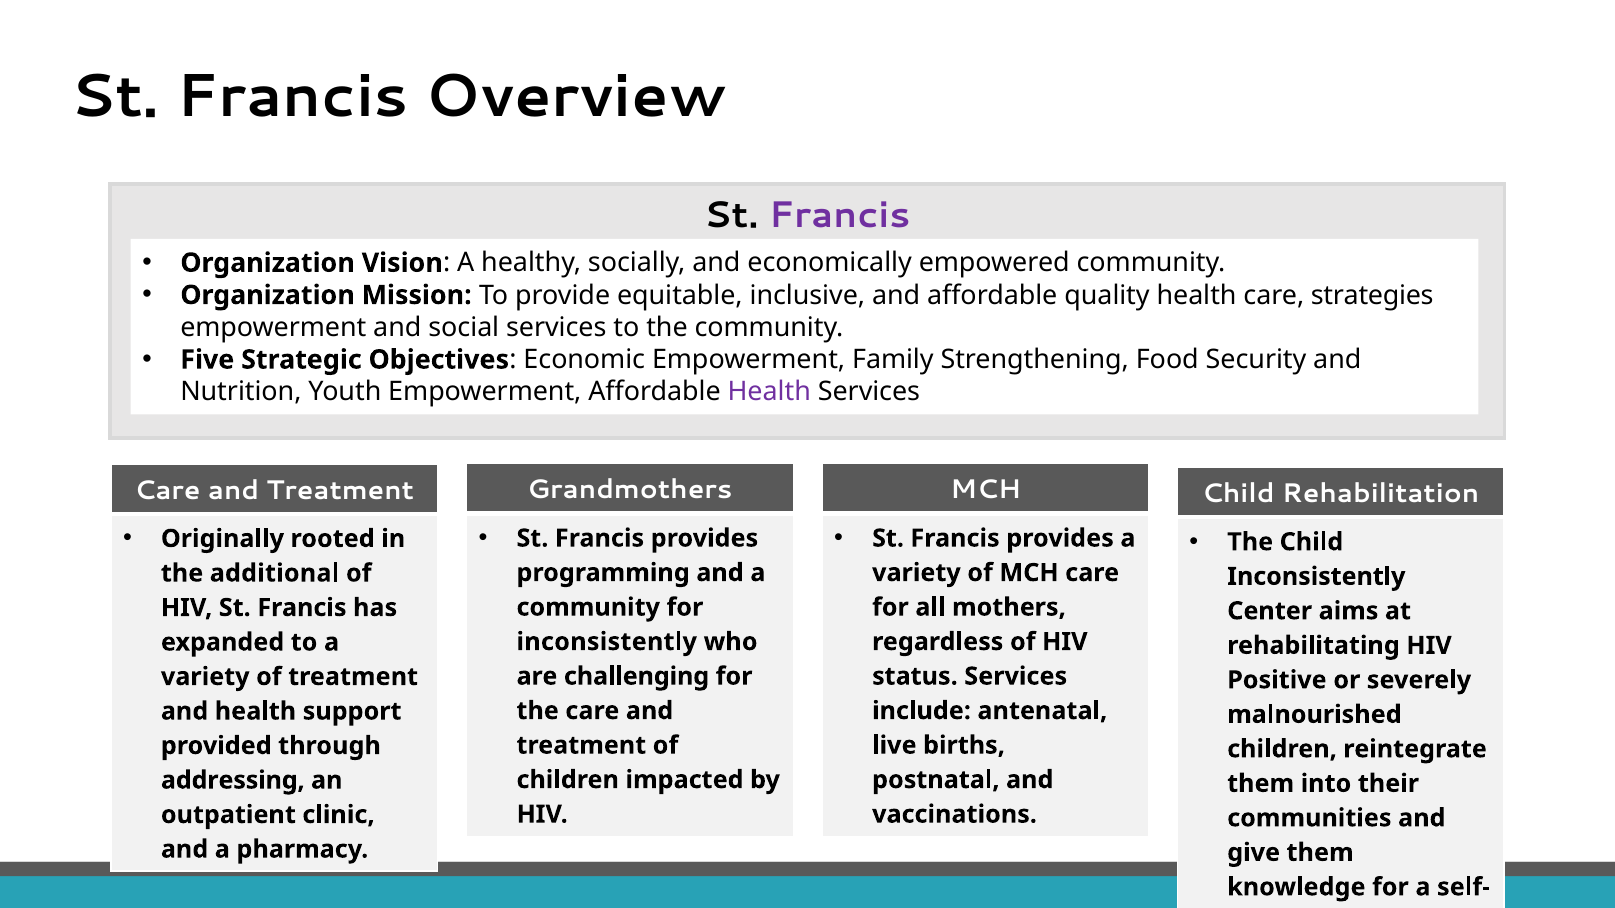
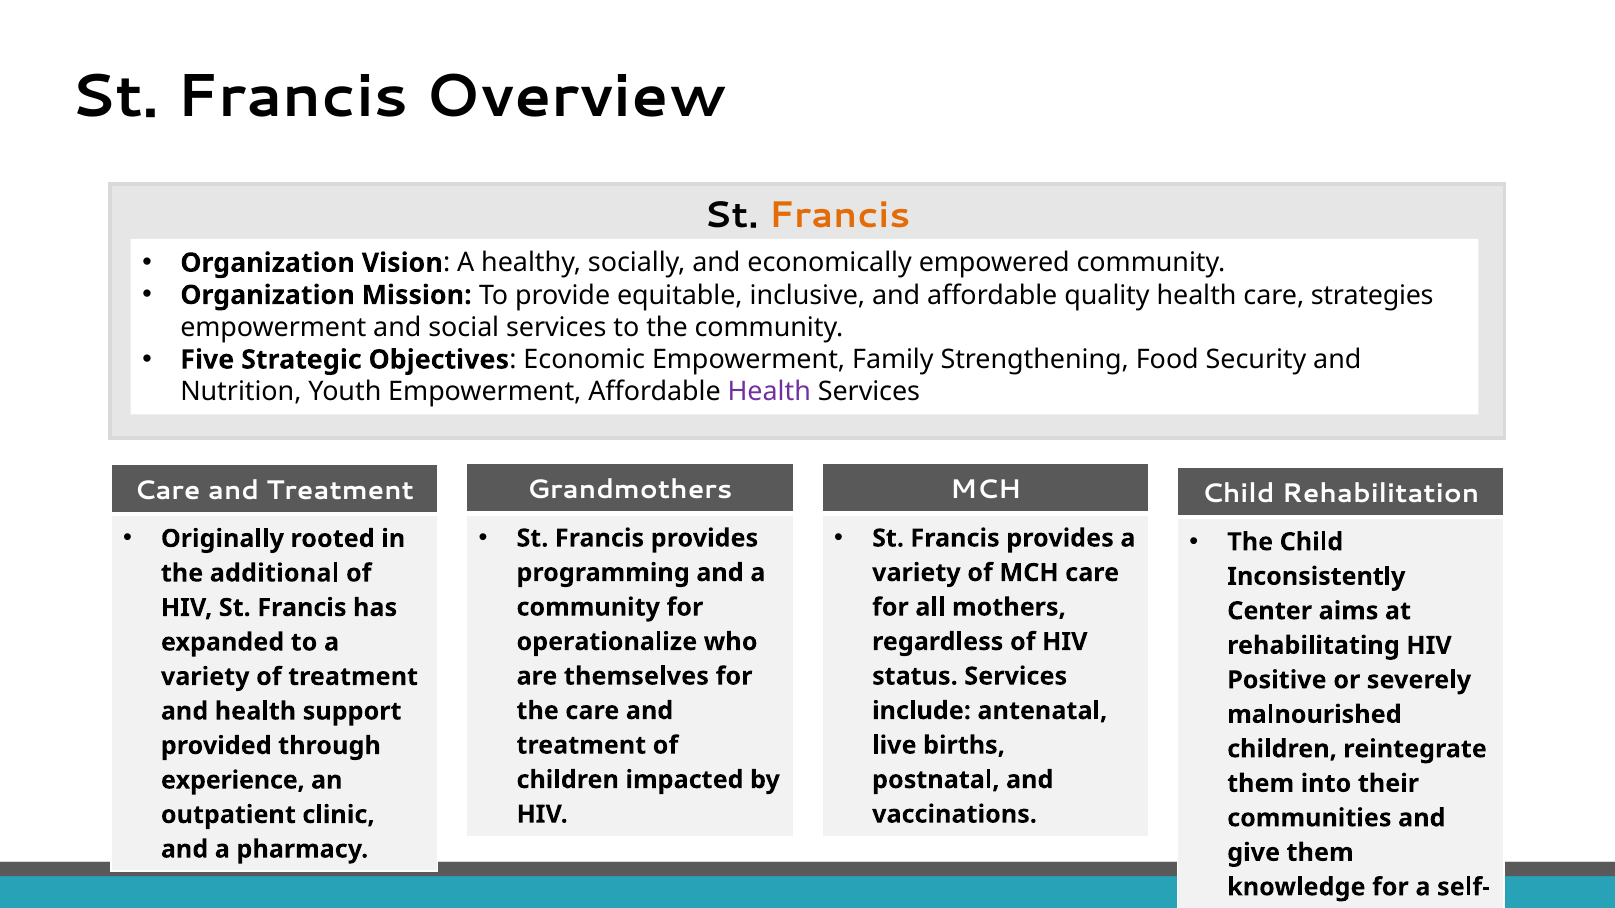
Francis colour: purple -> orange (840, 215)
inconsistently: inconsistently -> operationalize (607, 642)
challenging: challenging -> themselves (636, 677)
addressing: addressing -> experience (233, 781)
